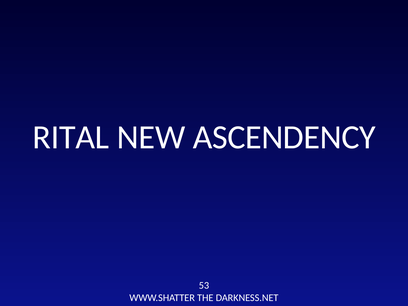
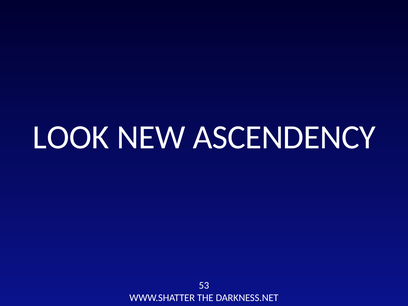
RITAL: RITAL -> LOOK (71, 137)
